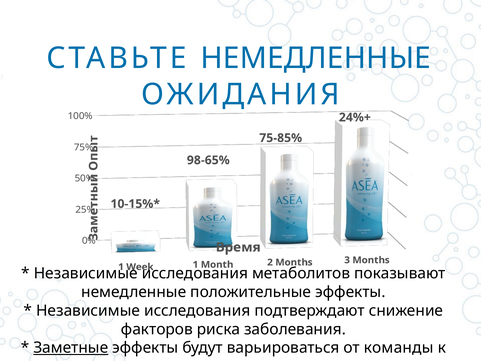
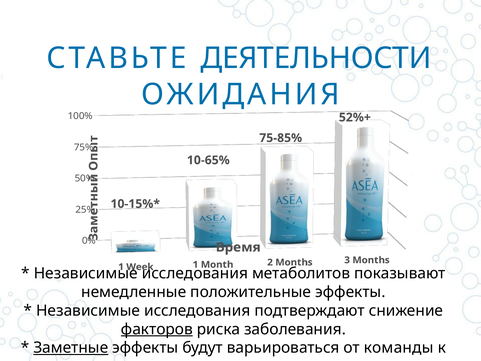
СТАВЬТЕ НЕМЕДЛЕННЫЕ: НЕМЕДЛЕННЫЕ -> ДЕЯТЕЛЬНОСТИ (316, 58)
24%+: 24%+ -> 52%+ (355, 117)
98-65%: 98-65% -> 10-65% (208, 160)
факторов underline: none -> present (157, 329)
